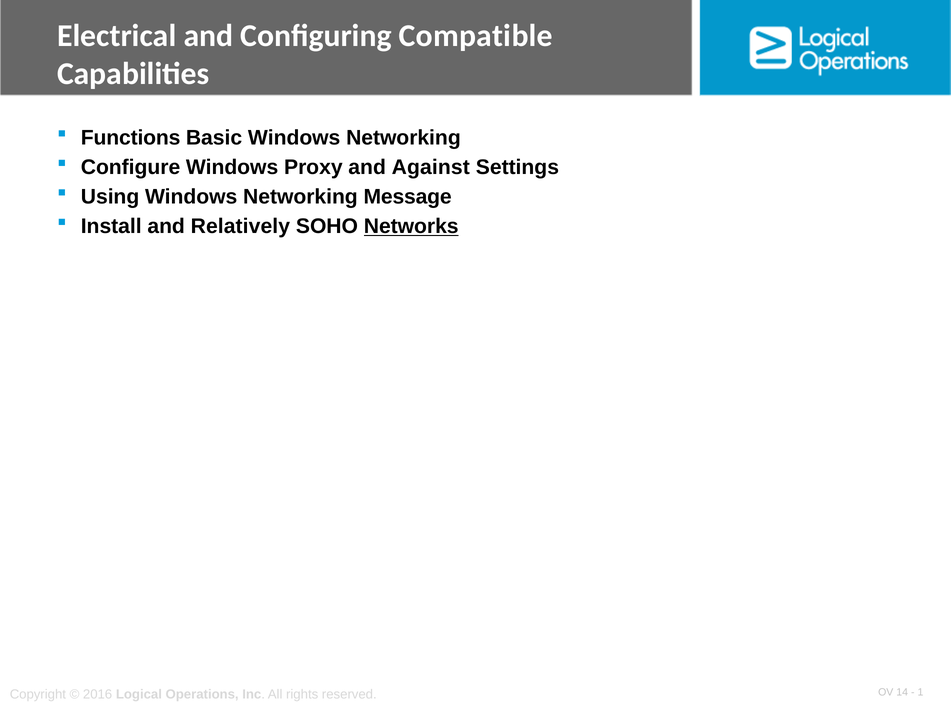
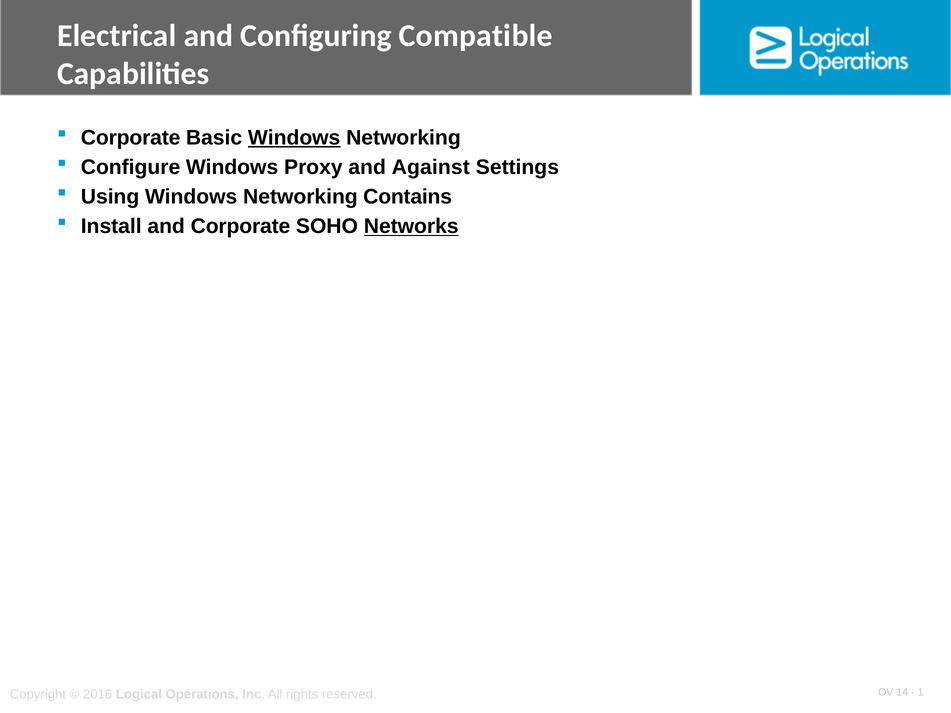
Functions: Functions -> Corporate (131, 138)
Windows underline: none -> present (294, 138)
Message: Message -> Contains (408, 197)
and Relatively: Relatively -> Corporate (240, 227)
